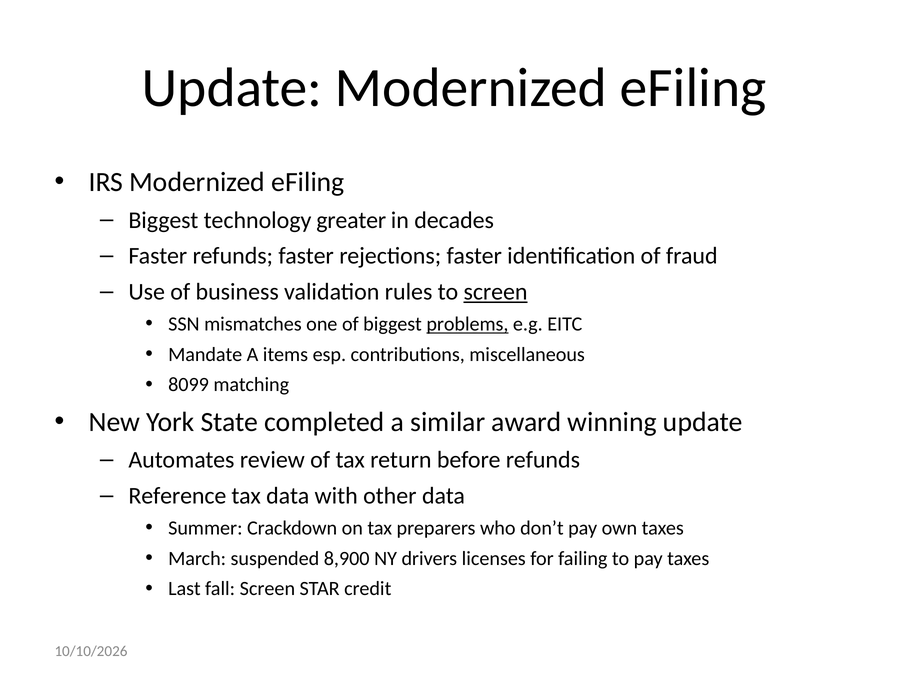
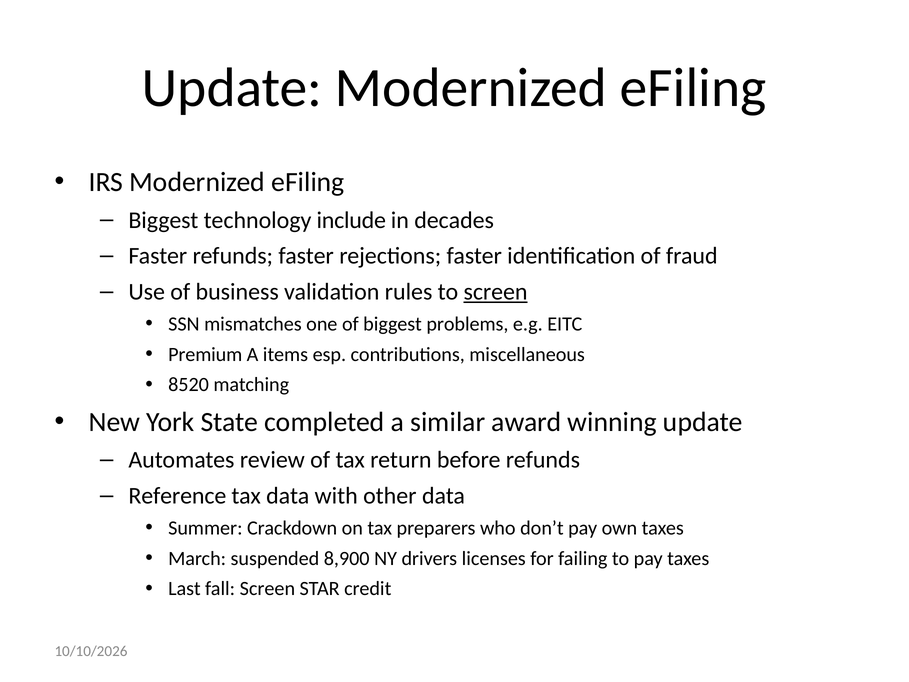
greater: greater -> include (351, 220)
problems underline: present -> none (467, 324)
Mandate: Mandate -> Premium (205, 354)
8099: 8099 -> 8520 (189, 385)
